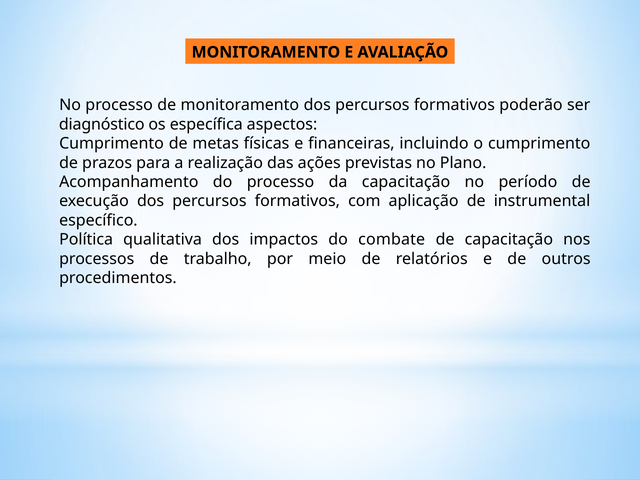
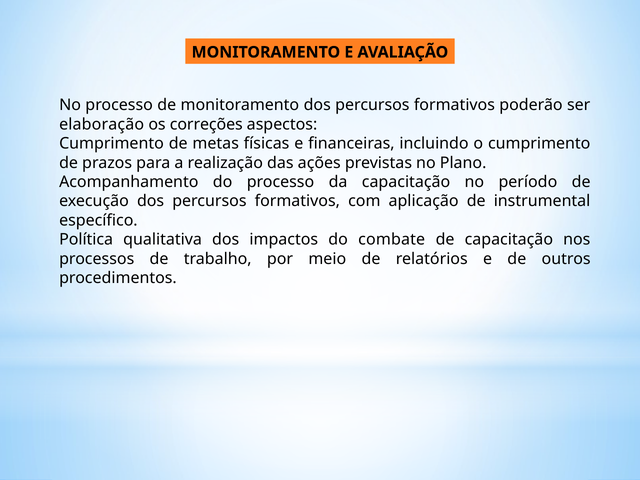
diagnóstico: diagnóstico -> elaboração (102, 124)
específica: específica -> correções (206, 124)
